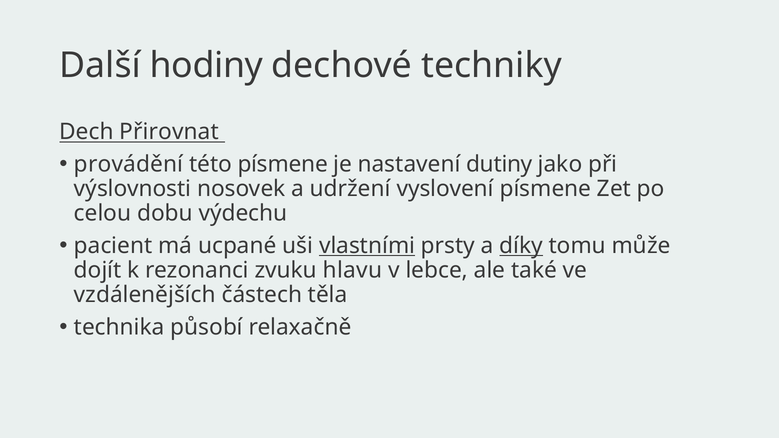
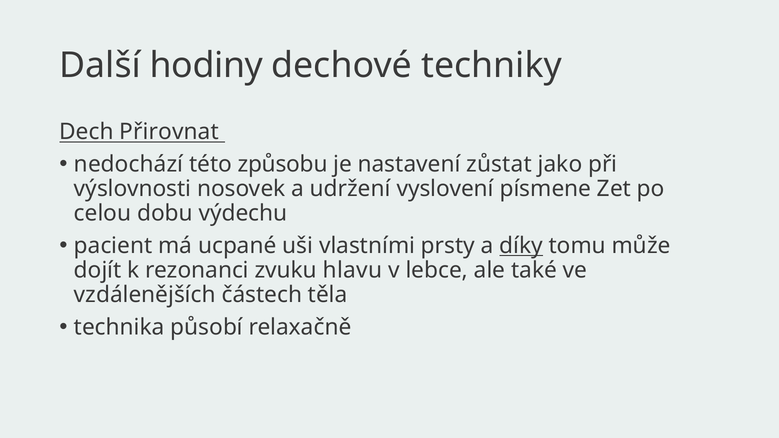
provádění: provádění -> nedochází (129, 164)
této písmene: písmene -> způsobu (283, 164)
dutiny: dutiny -> zůstat (499, 164)
vlastními underline: present -> none (367, 246)
